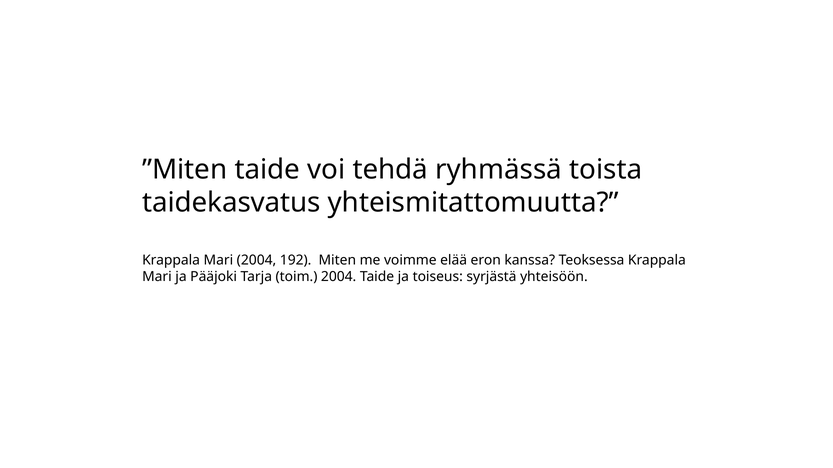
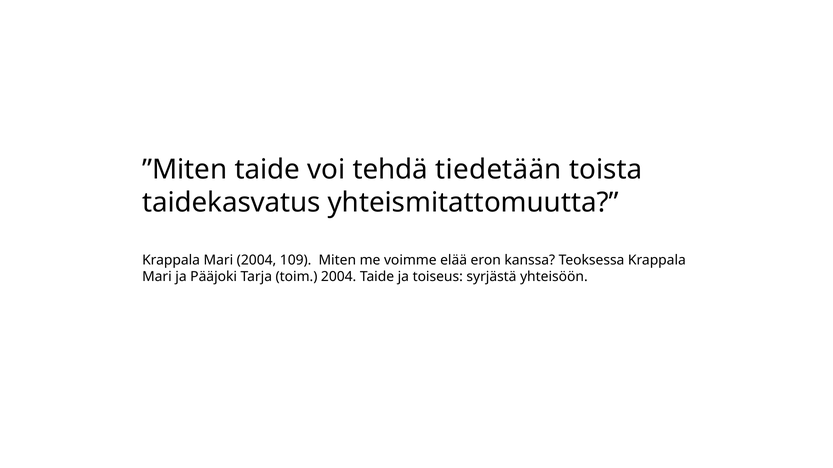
ryhmässä: ryhmässä -> tiedetään (499, 170)
192: 192 -> 109 (296, 260)
